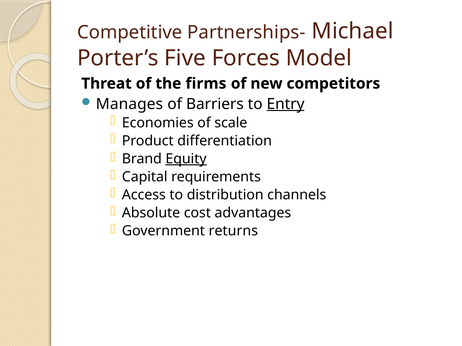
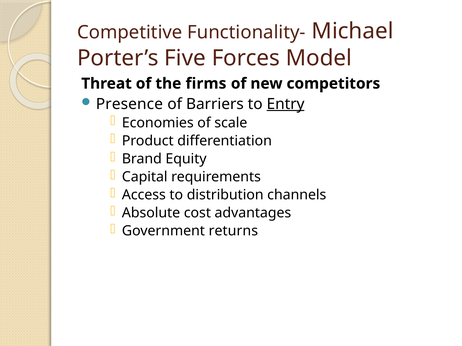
Partnerships-: Partnerships- -> Functionality- (246, 32)
Manages: Manages -> Presence (129, 104)
Equity underline: present -> none (186, 159)
